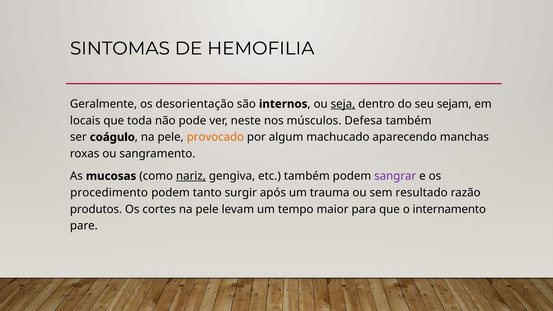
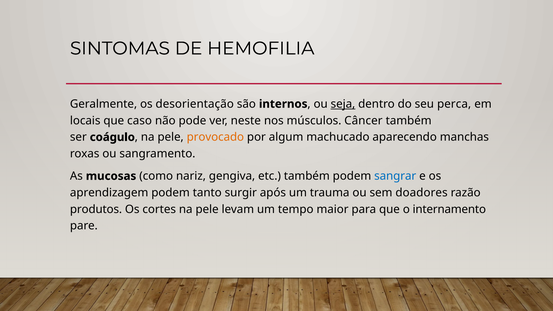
sejam: sejam -> perca (454, 104)
toda: toda -> caso (140, 121)
Defesa: Defesa -> Câncer (363, 121)
nariz underline: present -> none (191, 176)
sangrar colour: purple -> blue (395, 176)
procedimento: procedimento -> aprendizagem (109, 193)
resultado: resultado -> doadores (422, 193)
